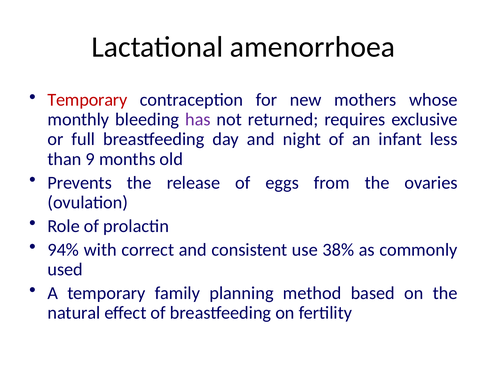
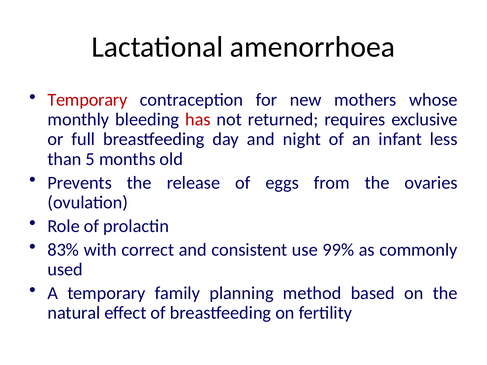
has colour: purple -> red (198, 120)
9: 9 -> 5 (90, 159)
94%: 94% -> 83% (63, 250)
38%: 38% -> 99% (338, 250)
